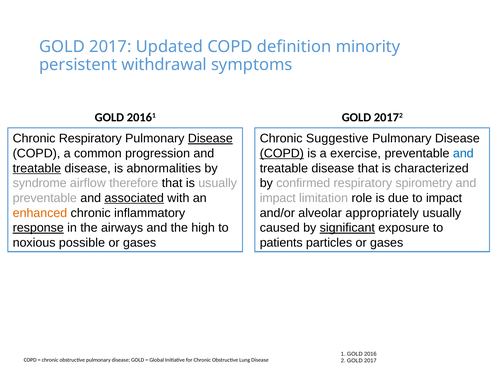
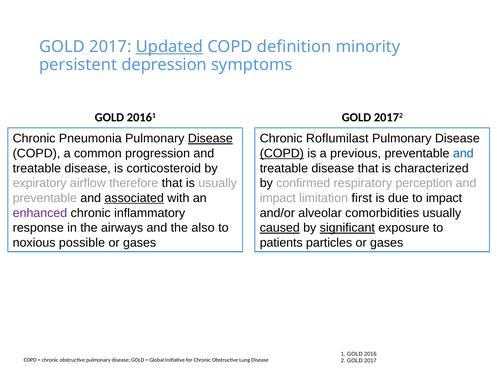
Updated underline: none -> present (169, 47)
withdrawal: withdrawal -> depression (164, 65)
Chronic Respiratory: Respiratory -> Pneumonia (90, 139)
Suggestive: Suggestive -> Roflumilast (337, 139)
exercise: exercise -> previous (356, 154)
treatable underline: present -> none (37, 169)
abnormalities: abnormalities -> corticosteroid (164, 169)
syndrome: syndrome -> expiratory (40, 184)
spirometry: spirometry -> perception (424, 184)
role: role -> first (362, 198)
enhanced colour: orange -> purple (40, 213)
appropriately: appropriately -> comorbidities (382, 213)
response underline: present -> none (38, 228)
high: high -> also (203, 228)
caused underline: none -> present (280, 228)
